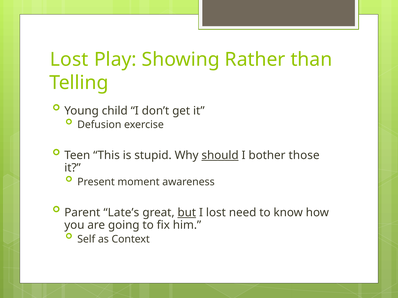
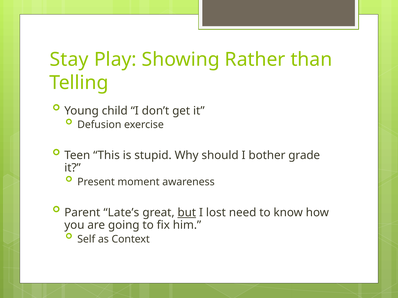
Lost: Lost -> Stay (69, 60)
should underline: present -> none (220, 156)
those: those -> grade (304, 156)
